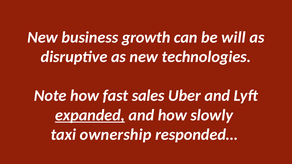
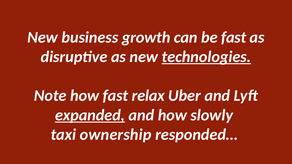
be will: will -> fast (234, 37)
technologies underline: none -> present (206, 57)
sales: sales -> relax (148, 96)
